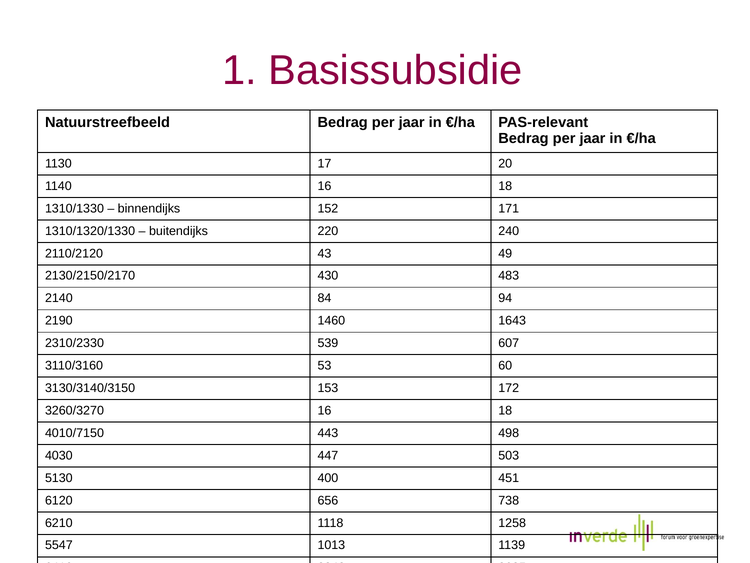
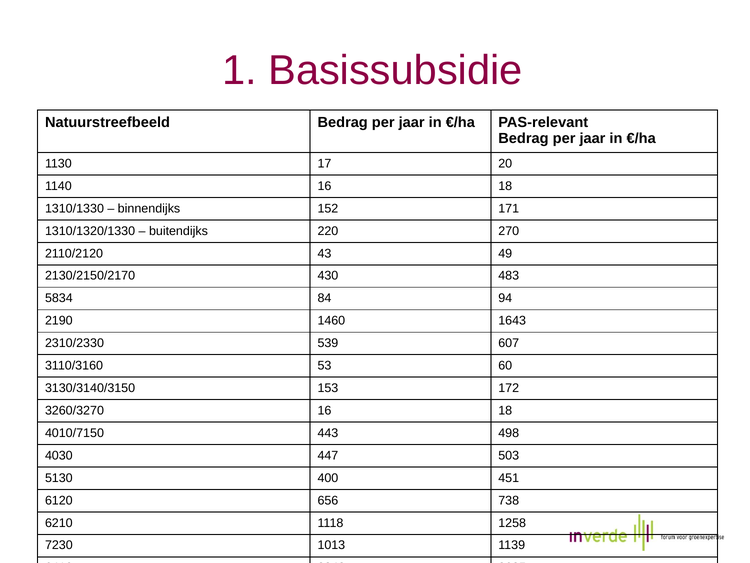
240: 240 -> 270 (509, 231)
2140: 2140 -> 5834 (59, 298)
5547: 5547 -> 7230 (59, 545)
